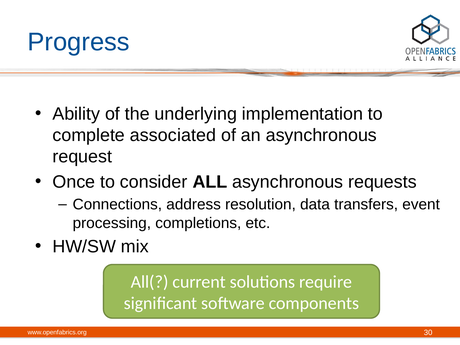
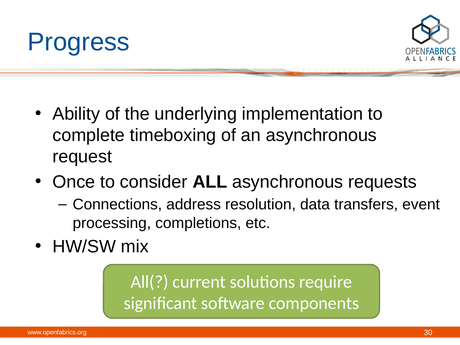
associated: associated -> timeboxing (173, 135)
